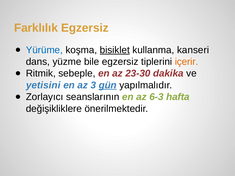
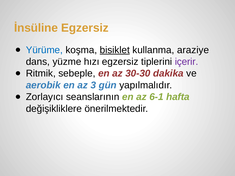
Farklılık: Farklılık -> İnsüline (36, 28)
kanseri: kanseri -> araziye (193, 50)
bile: bile -> hızı (92, 62)
içerir colour: orange -> purple (187, 62)
23-30: 23-30 -> 30-30 (138, 74)
yetisini: yetisini -> aerobik (43, 85)
gün underline: present -> none (108, 85)
6-3: 6-3 -> 6-1 (156, 97)
